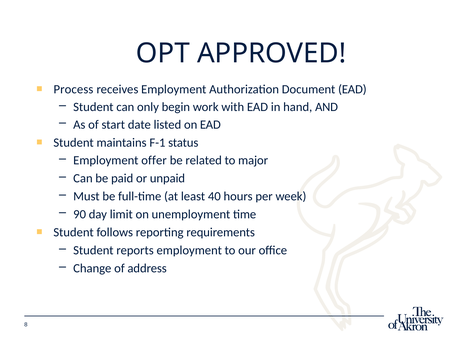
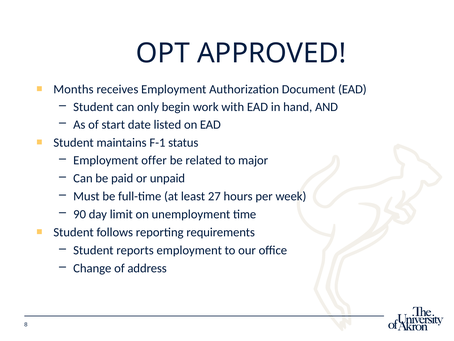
Process: Process -> Months (73, 89)
40: 40 -> 27 (214, 196)
